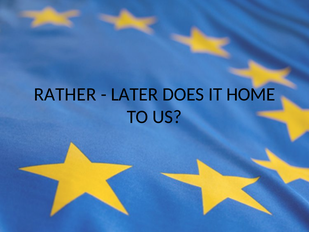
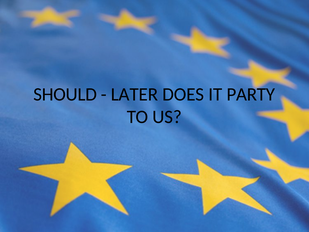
RATHER: RATHER -> SHOULD (65, 94)
HOME: HOME -> PARTY (251, 94)
